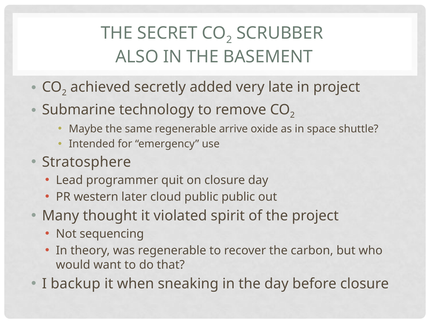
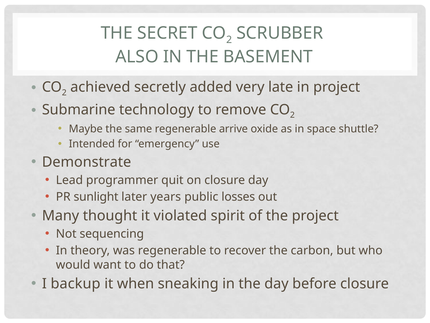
Stratosphere: Stratosphere -> Demonstrate (87, 162)
western: western -> sunlight (96, 197)
cloud: cloud -> years (166, 197)
public public: public -> losses (238, 197)
